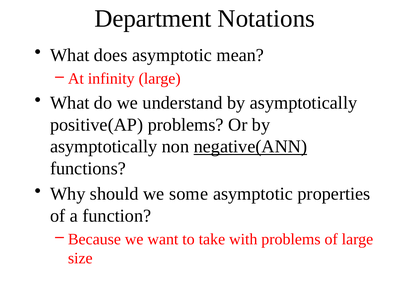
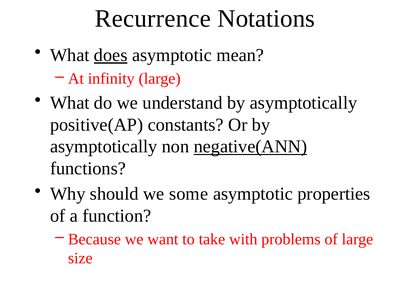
Department: Department -> Recurrence (153, 19)
does underline: none -> present (111, 55)
positive(AP problems: problems -> constants (186, 125)
